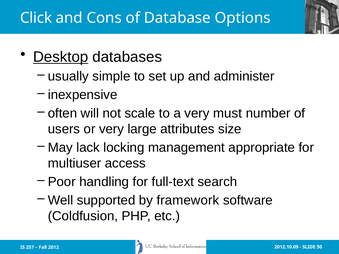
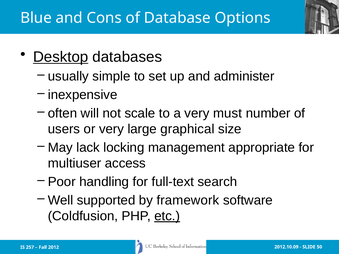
Click: Click -> Blue (36, 18)
attributes: attributes -> graphical (187, 129)
etc underline: none -> present (167, 216)
